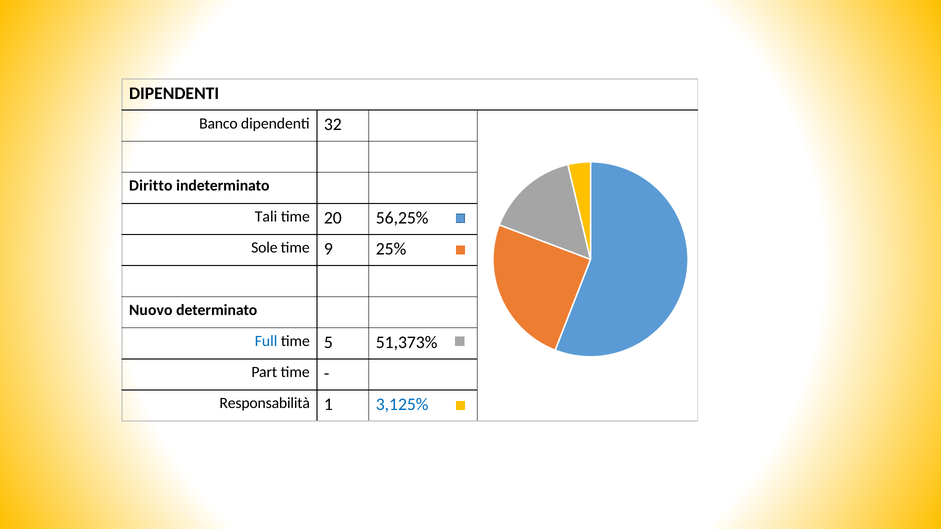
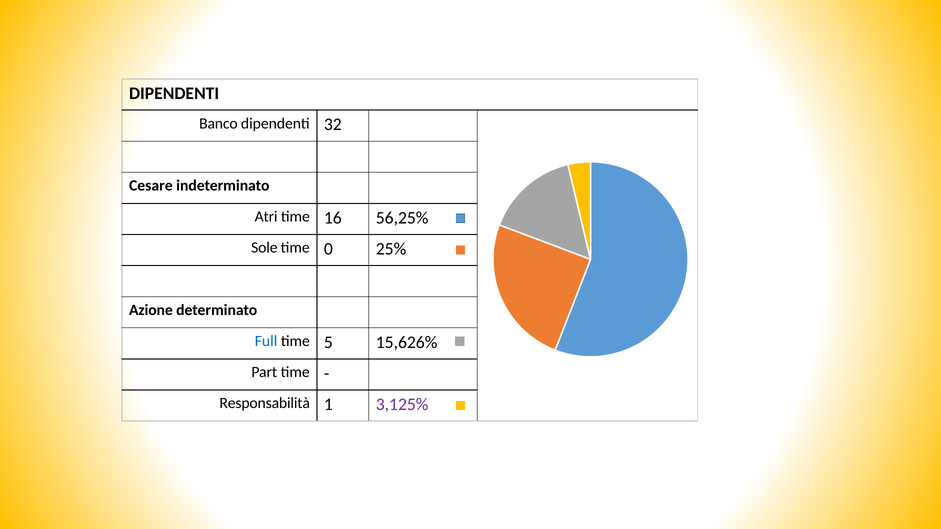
Diritto: Diritto -> Cesare (151, 186)
Tali: Tali -> Atri (266, 217)
20: 20 -> 16 (333, 218)
9: 9 -> 0 (328, 249)
Nuovo: Nuovo -> Azione (151, 310)
51,373%: 51,373% -> 15,626% (407, 342)
3,125% colour: blue -> purple (402, 405)
